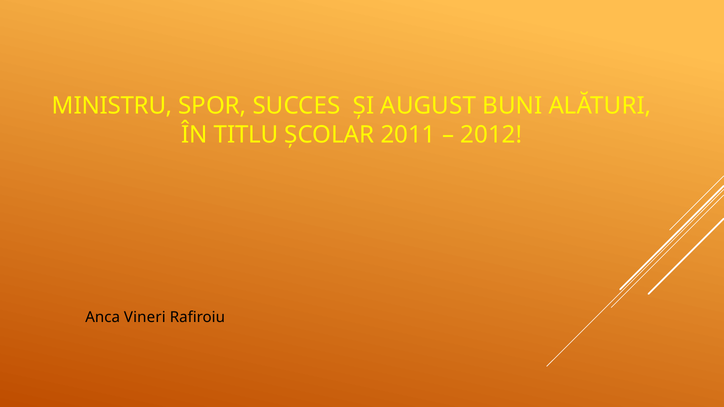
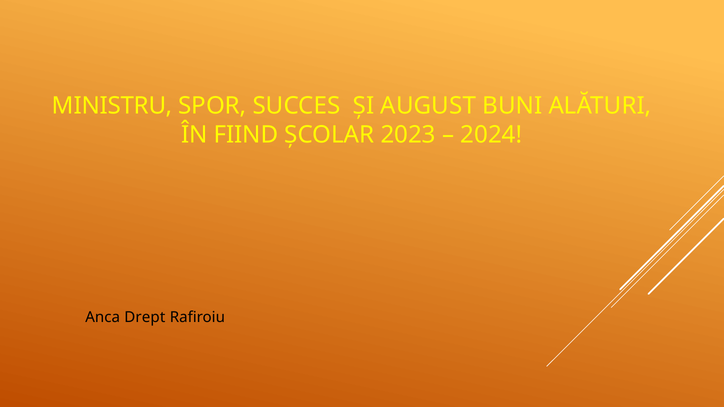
TITLU: TITLU -> FIIND (246, 135)
2011: 2011 -> 2023 (408, 135)
2012: 2012 -> 2024 (491, 135)
Vineri: Vineri -> Drept (145, 318)
